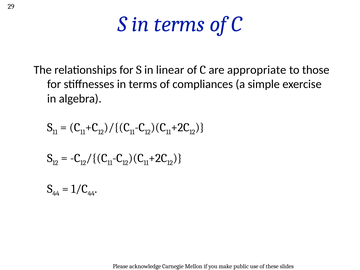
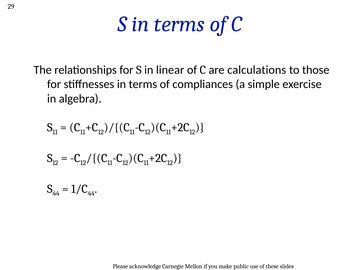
appropriate: appropriate -> calculations (257, 70)
